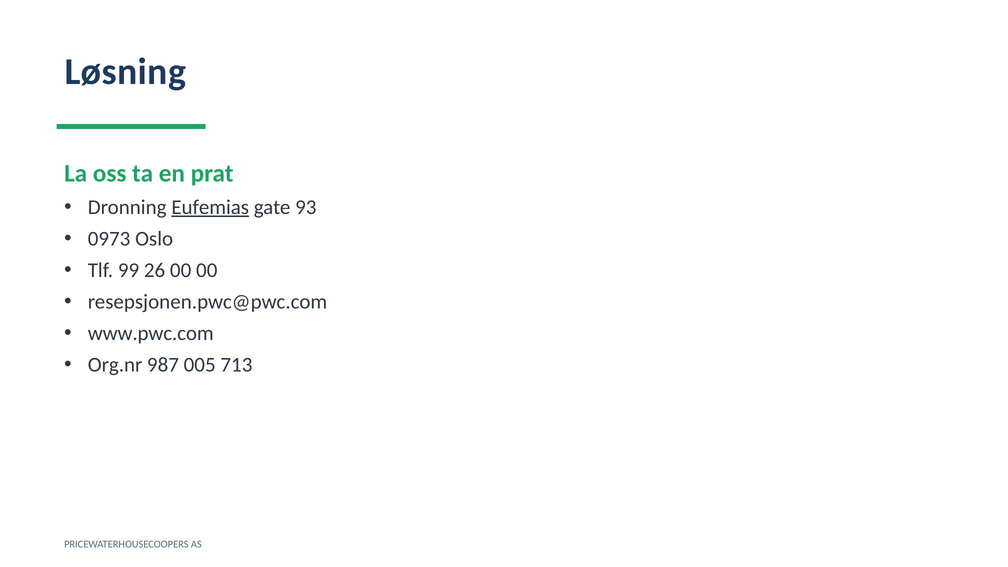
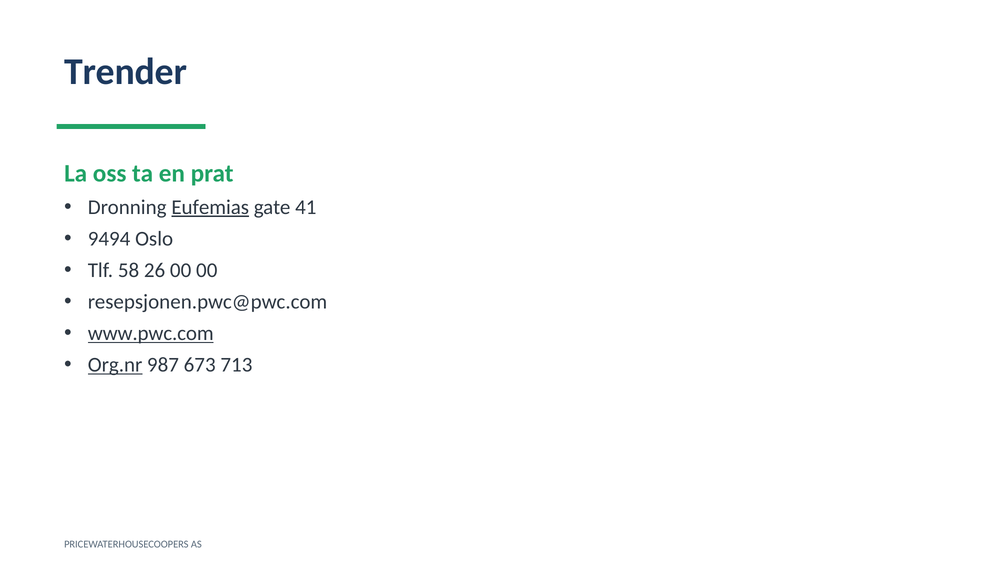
Løsning: Løsning -> Trender (126, 72)
93: 93 -> 41 (306, 207)
0973: 0973 -> 9494 (109, 239)
99: 99 -> 58 (129, 270)
www.pwc.com underline: none -> present (151, 333)
Org.nr underline: none -> present (115, 365)
005: 005 -> 673 (200, 365)
